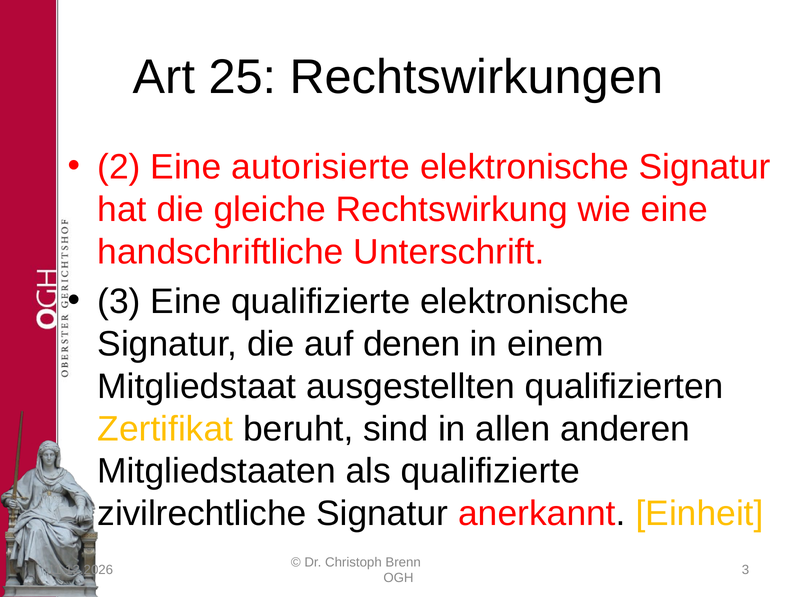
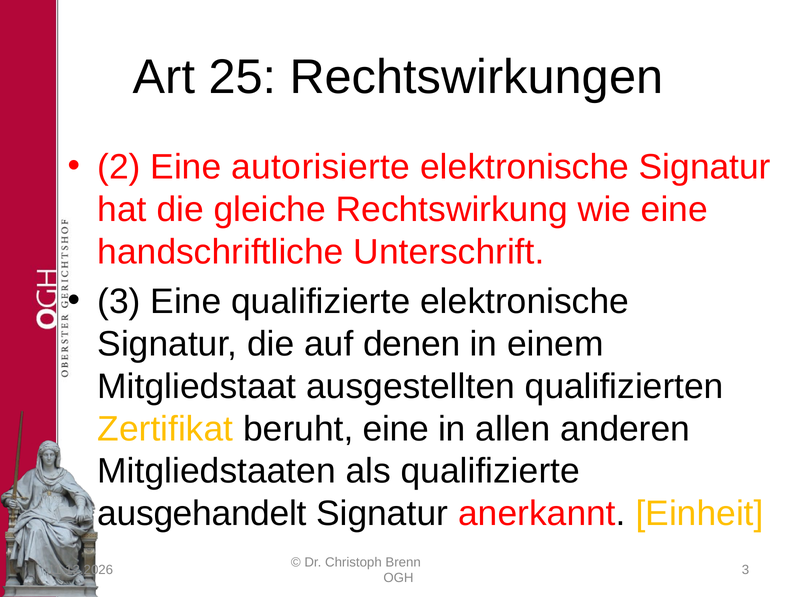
beruht sind: sind -> eine (396, 429)
zivilrechtliche: zivilrechtliche -> ausgehandelt (202, 514)
